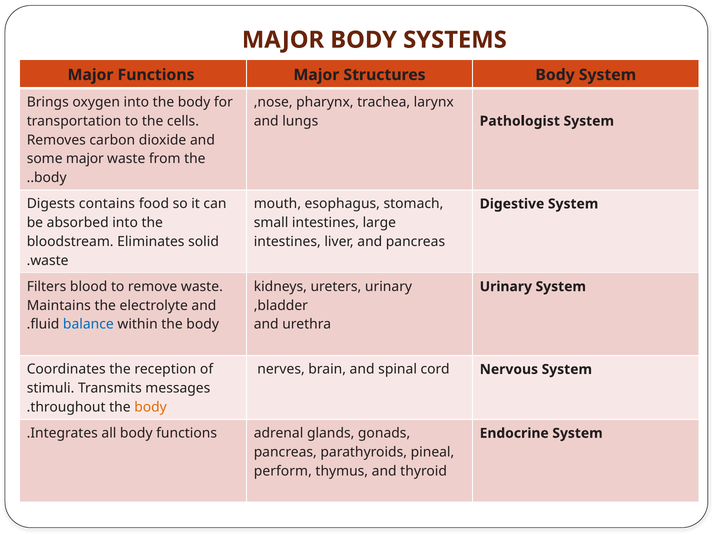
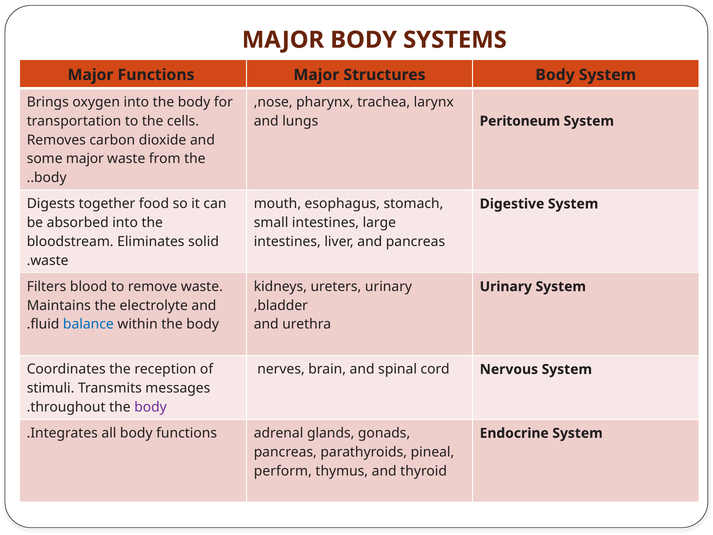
Pathologist: Pathologist -> Peritoneum (520, 121)
contains: contains -> together (107, 204)
body colour: orange -> purple (151, 407)
